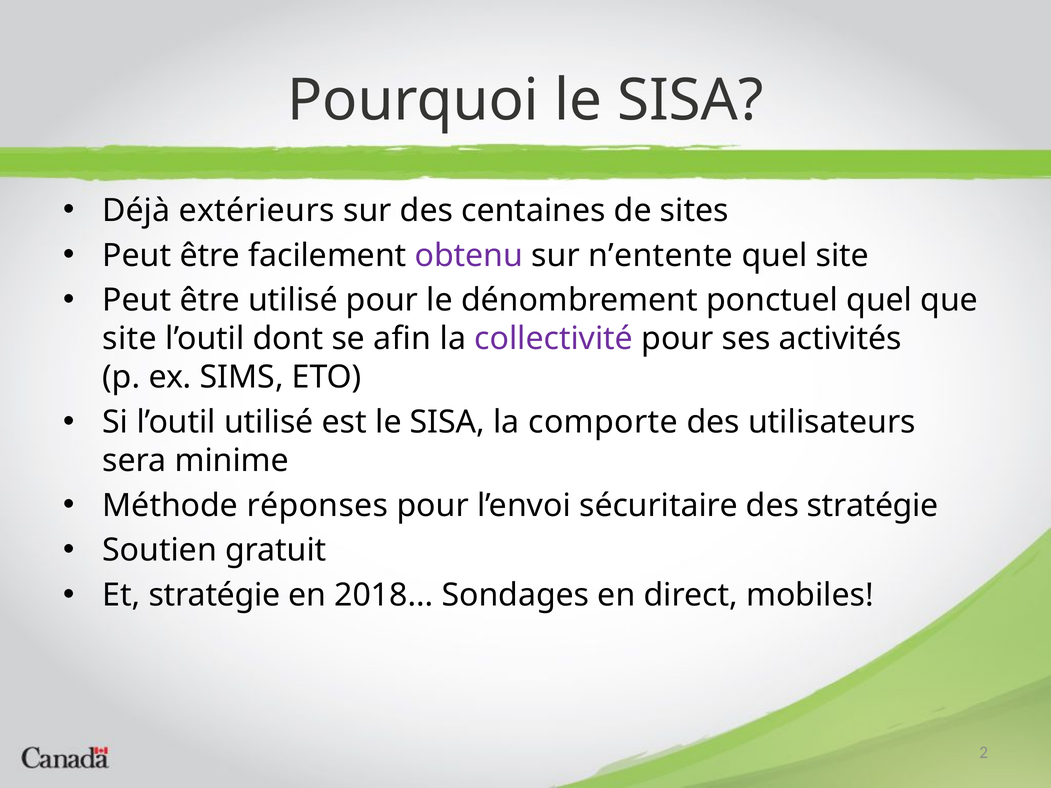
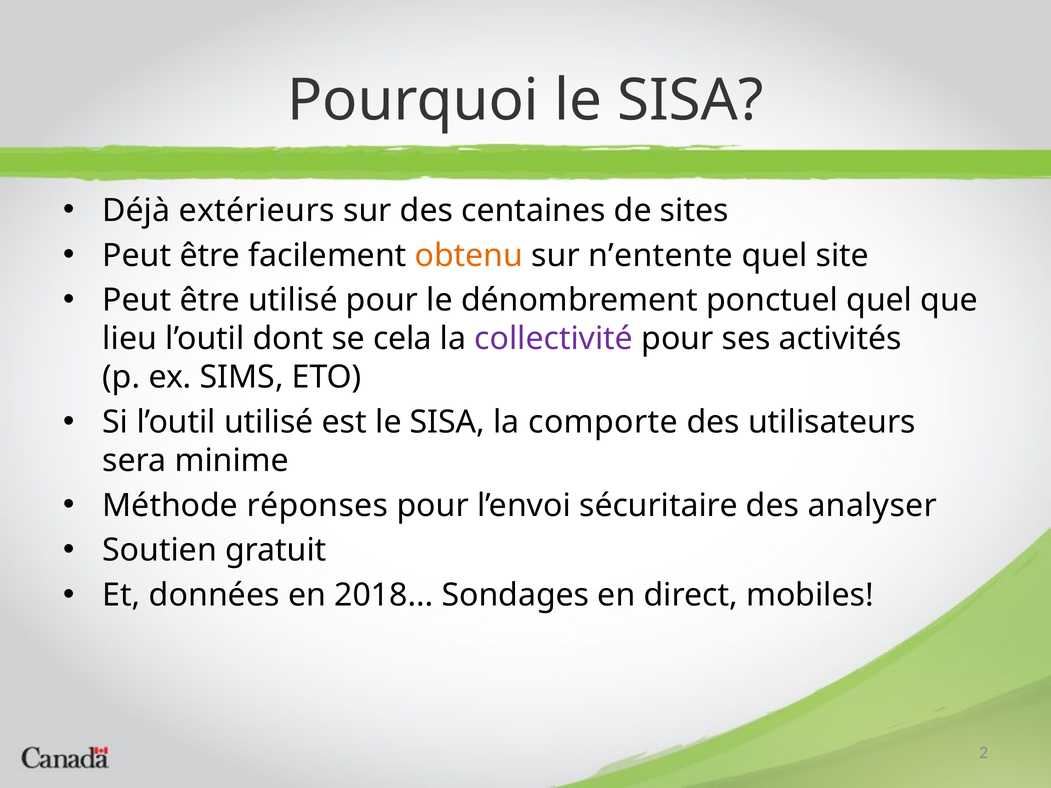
obtenu colour: purple -> orange (469, 256)
site: site -> lieu (130, 339)
afin: afin -> cela (403, 339)
des stratégie: stratégie -> analyser (872, 506)
Et stratégie: stratégie -> données (214, 595)
